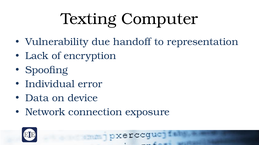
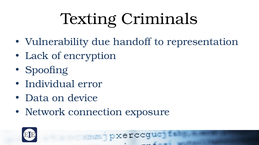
Computer: Computer -> Criminals (160, 19)
